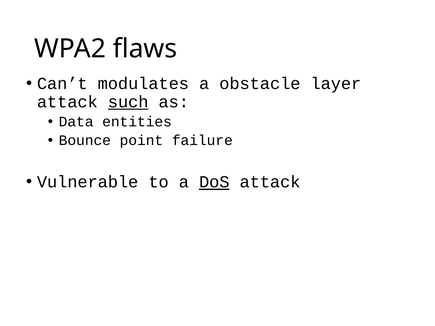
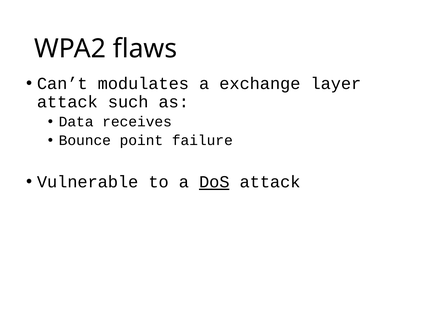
obstacle: obstacle -> exchange (260, 84)
such underline: present -> none (128, 102)
entities: entities -> receives (137, 122)
